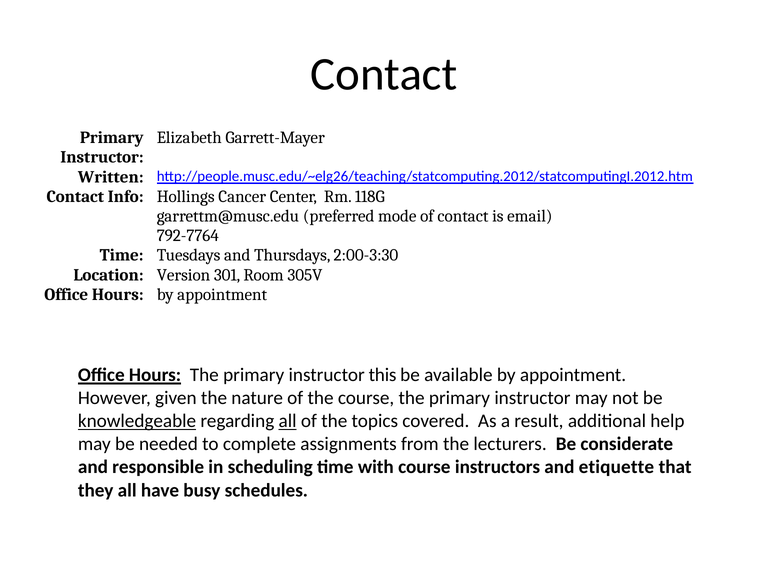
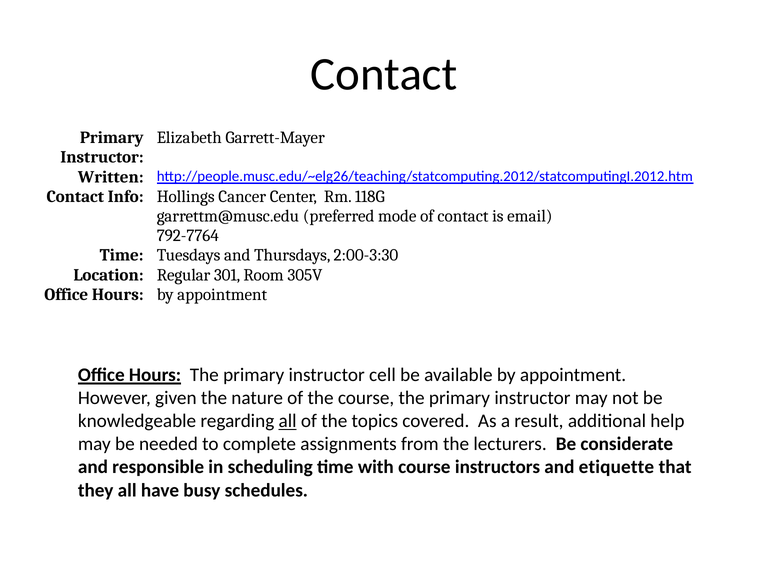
Version: Version -> Regular (184, 275)
this: this -> cell (382, 375)
knowledgeable underline: present -> none (137, 421)
